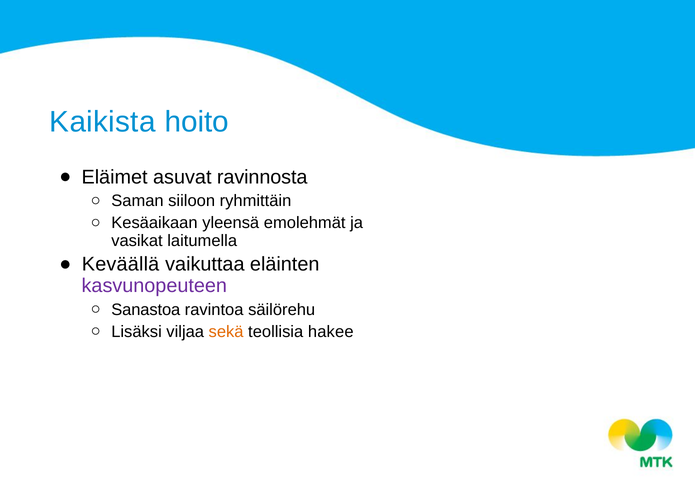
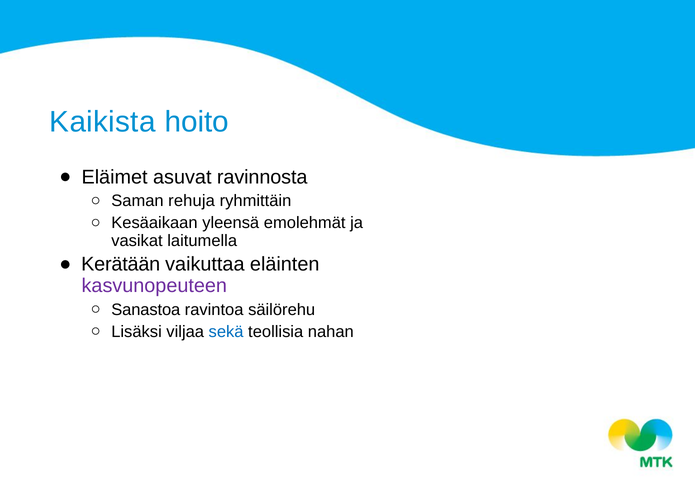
siiloon: siiloon -> rehuja (192, 201)
Keväällä: Keväällä -> Kerätään (121, 264)
sekä colour: orange -> blue (226, 331)
hakee: hakee -> nahan (331, 331)
